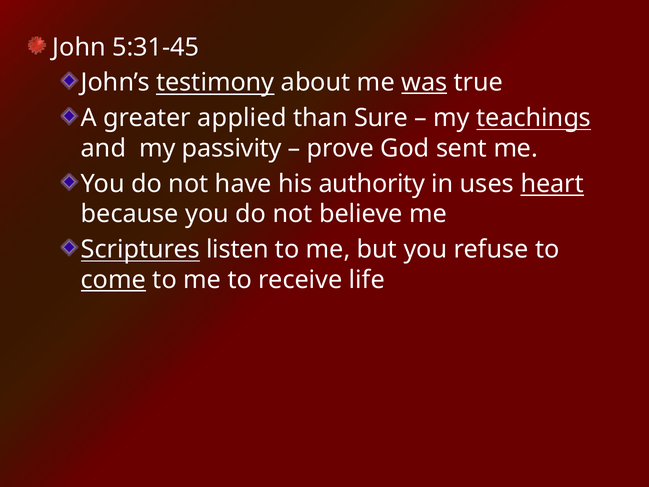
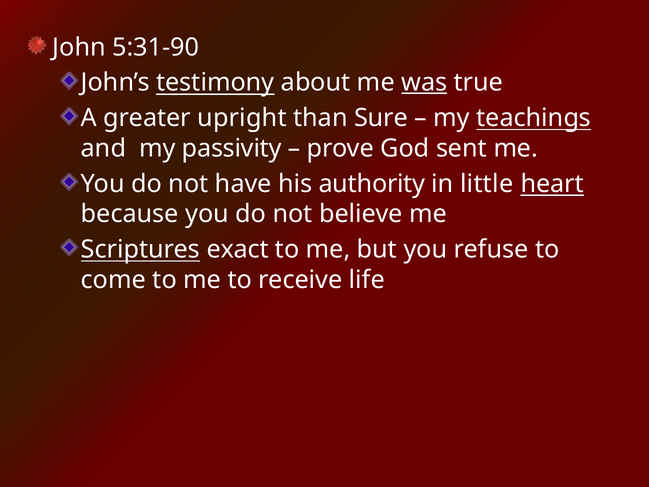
5:31-45: 5:31-45 -> 5:31-90 (156, 47)
applied: applied -> upright (242, 118)
uses: uses -> little (487, 184)
listen: listen -> exact (238, 249)
come underline: present -> none (113, 280)
